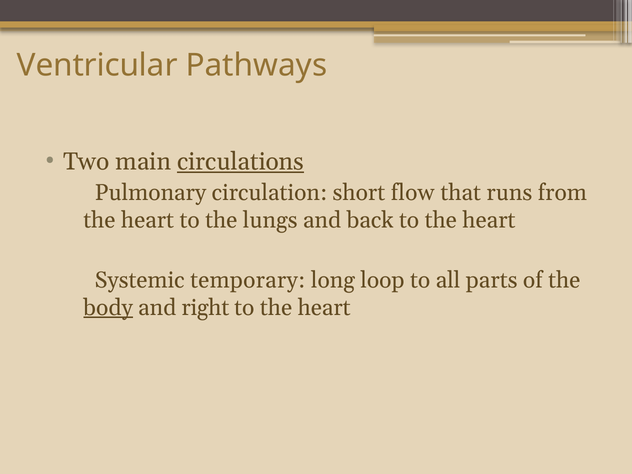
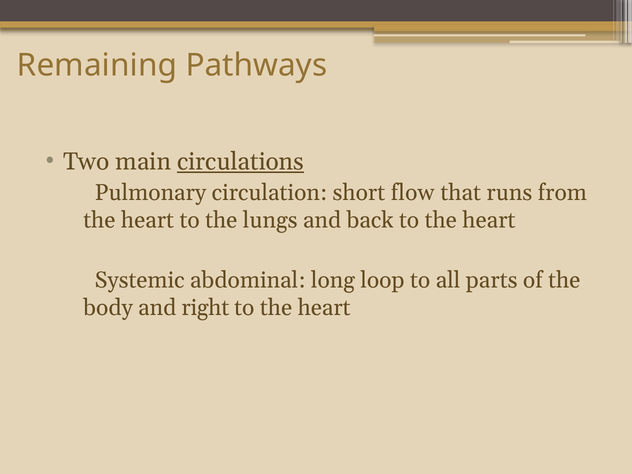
Ventricular: Ventricular -> Remaining (97, 65)
temporary: temporary -> abdominal (248, 280)
body underline: present -> none (108, 307)
